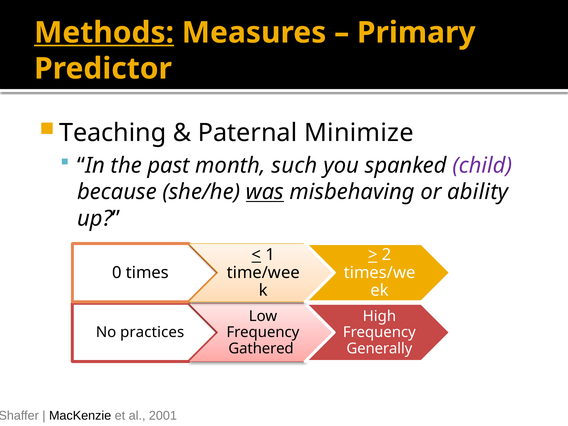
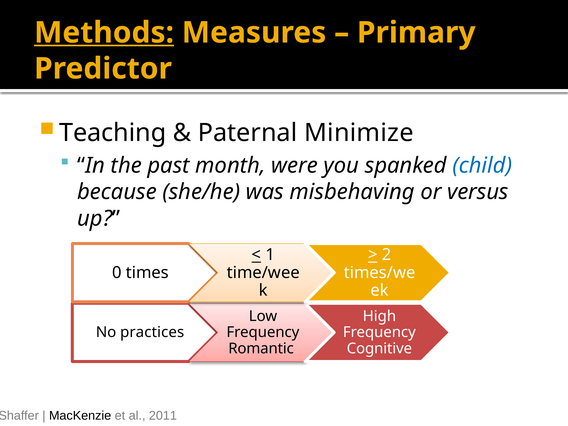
such: such -> were (295, 165)
child colour: purple -> blue (482, 165)
was underline: present -> none (265, 192)
ability: ability -> versus (478, 192)
Gathered: Gathered -> Romantic (261, 349)
Generally: Generally -> Cognitive (379, 349)
2001: 2001 -> 2011 (163, 416)
